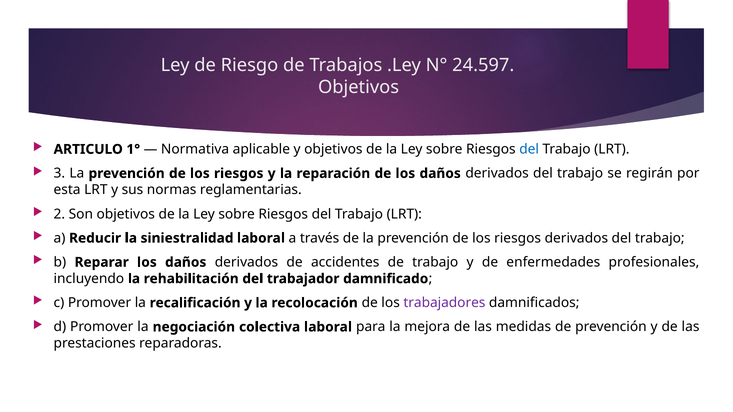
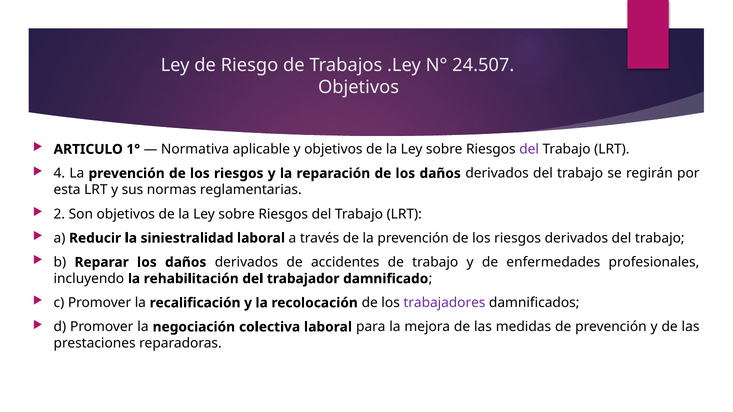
24.597: 24.597 -> 24.507 (483, 65)
del colour: blue -> purple (529, 149)
3: 3 -> 4 (59, 174)
